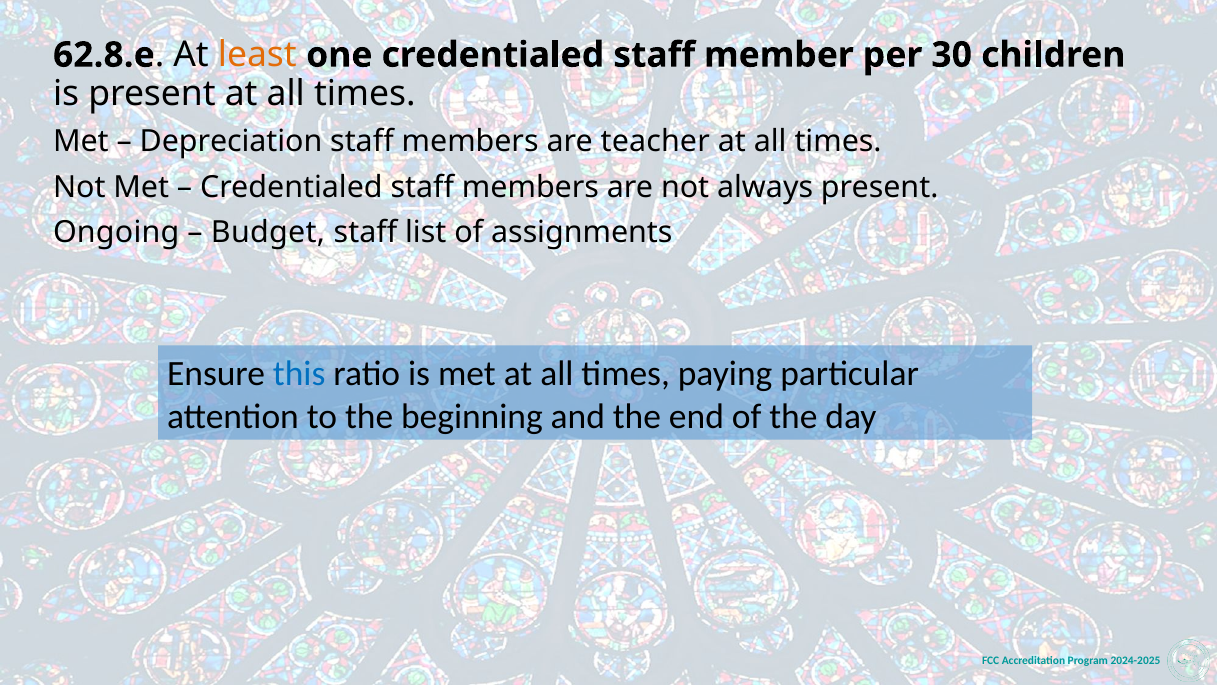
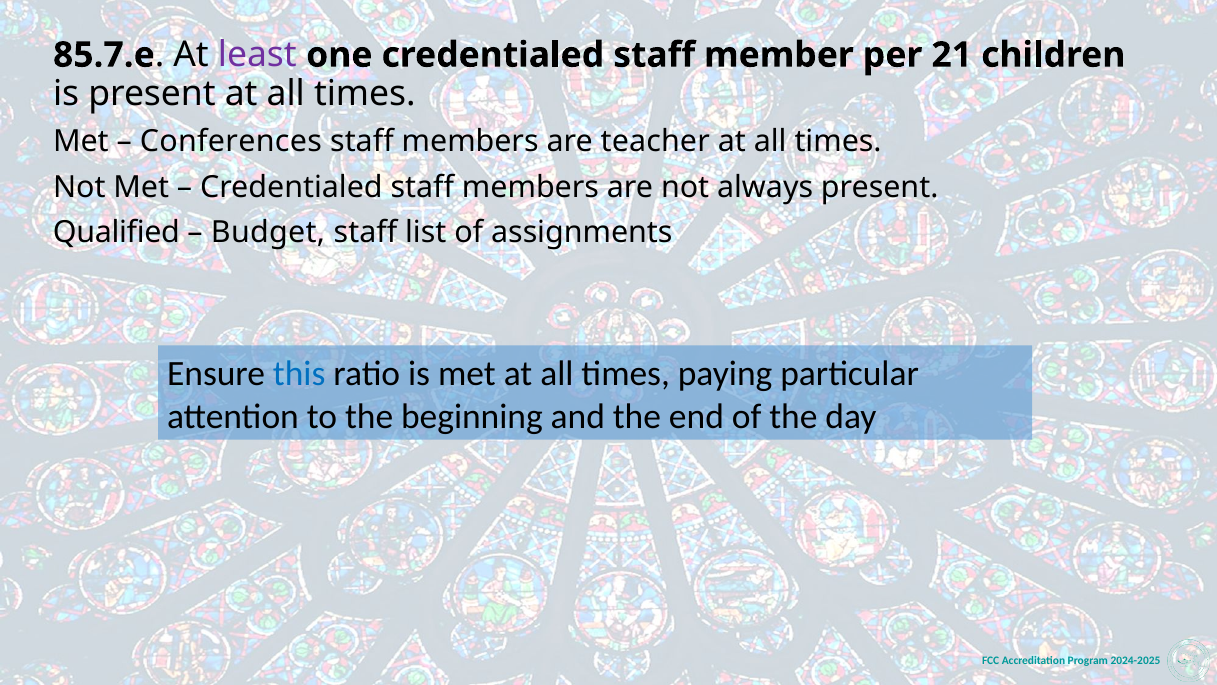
62.8.e: 62.8.e -> 85.7.e (104, 55)
least colour: orange -> purple (257, 55)
30: 30 -> 21 (952, 55)
Depreciation: Depreciation -> Conferences (231, 142)
Ongoing: Ongoing -> Qualified (116, 233)
